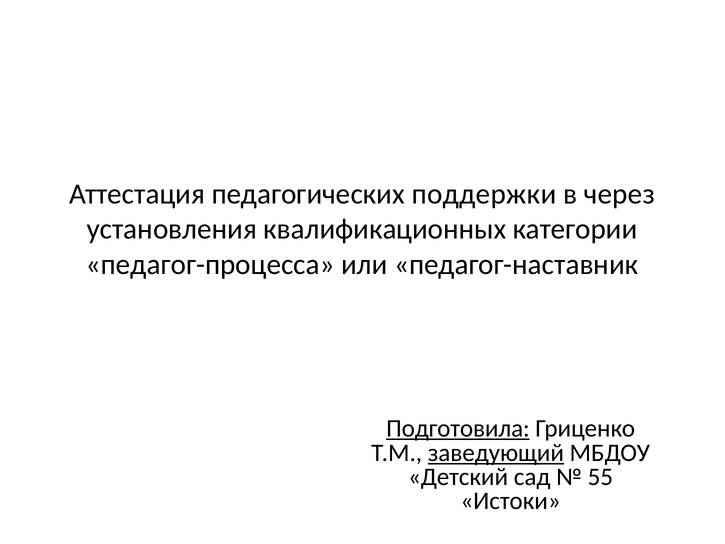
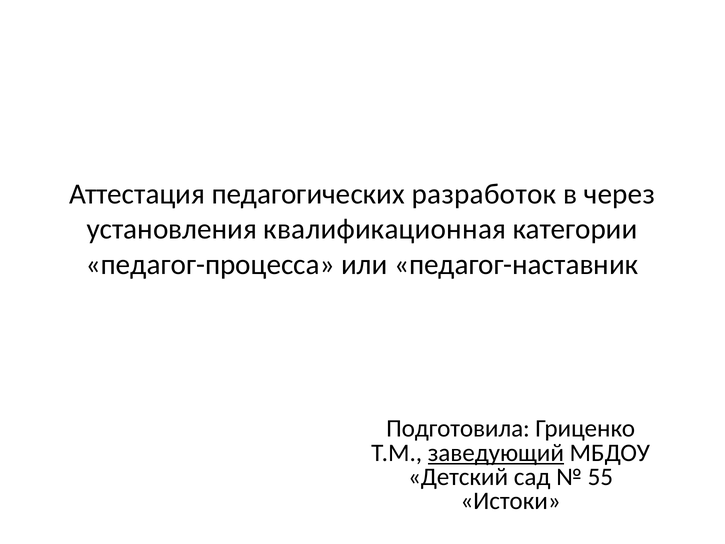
поддержки: поддержки -> разработок (484, 194)
квалификационных: квалификационных -> квалификационная (385, 229)
Подготовила underline: present -> none (458, 428)
